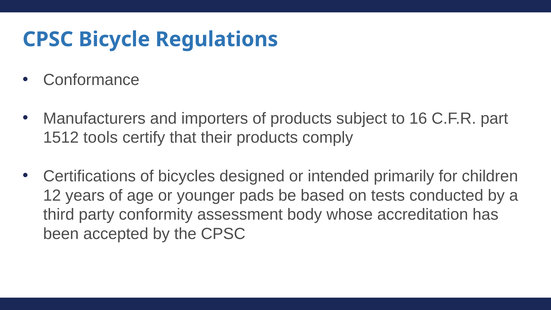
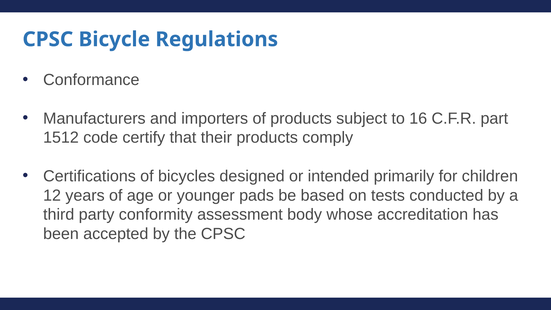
tools: tools -> code (101, 138)
